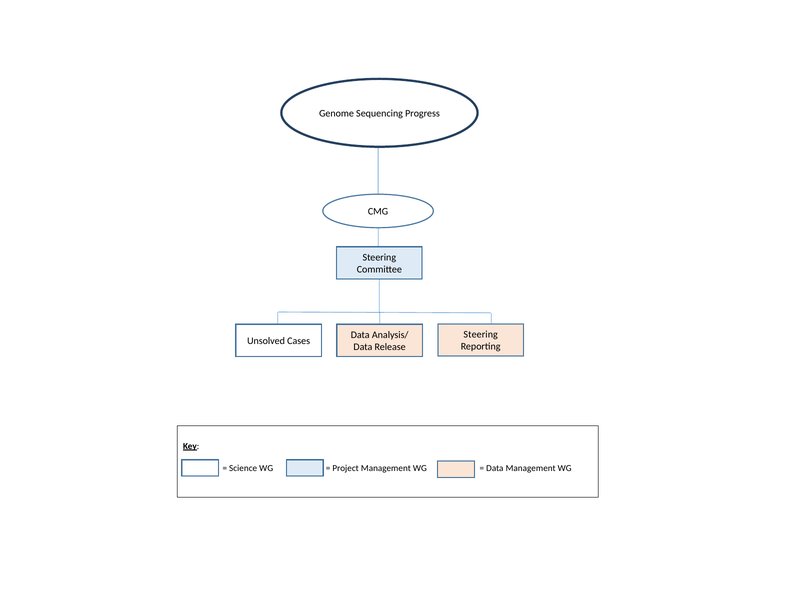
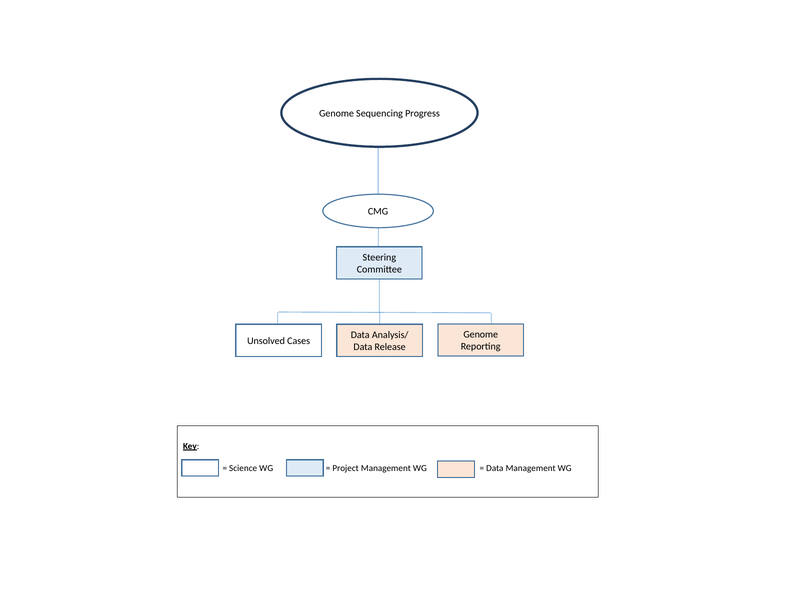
Steering: Steering -> Genome (481, 335)
